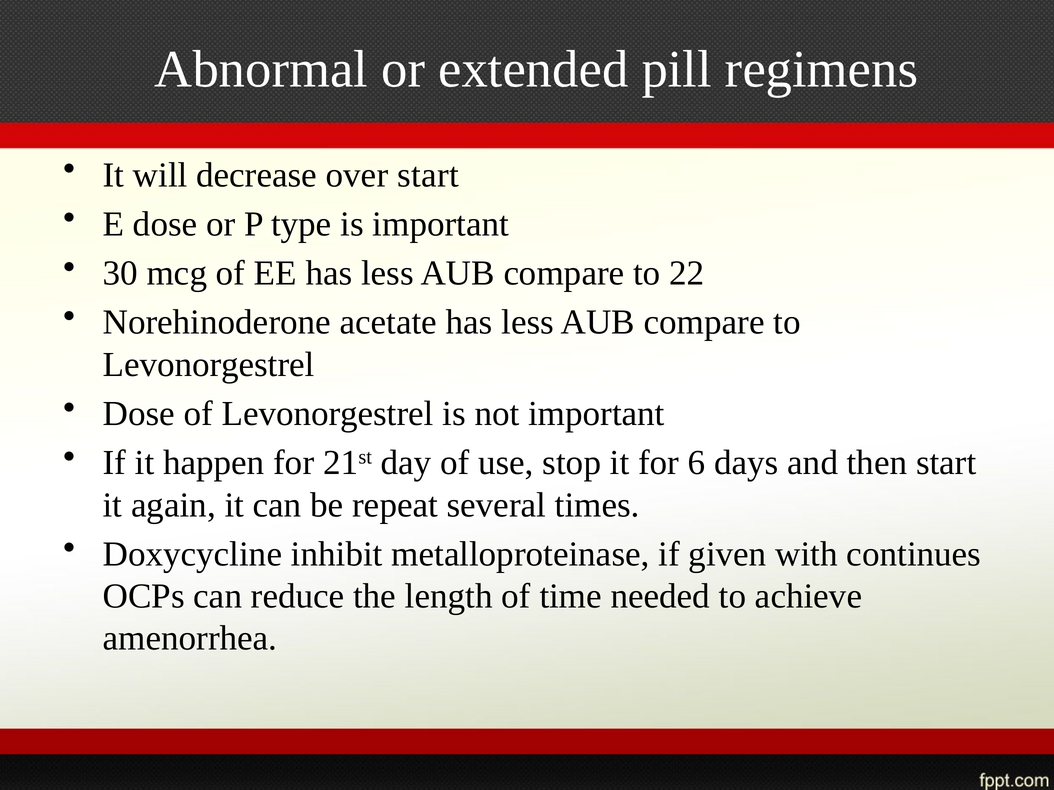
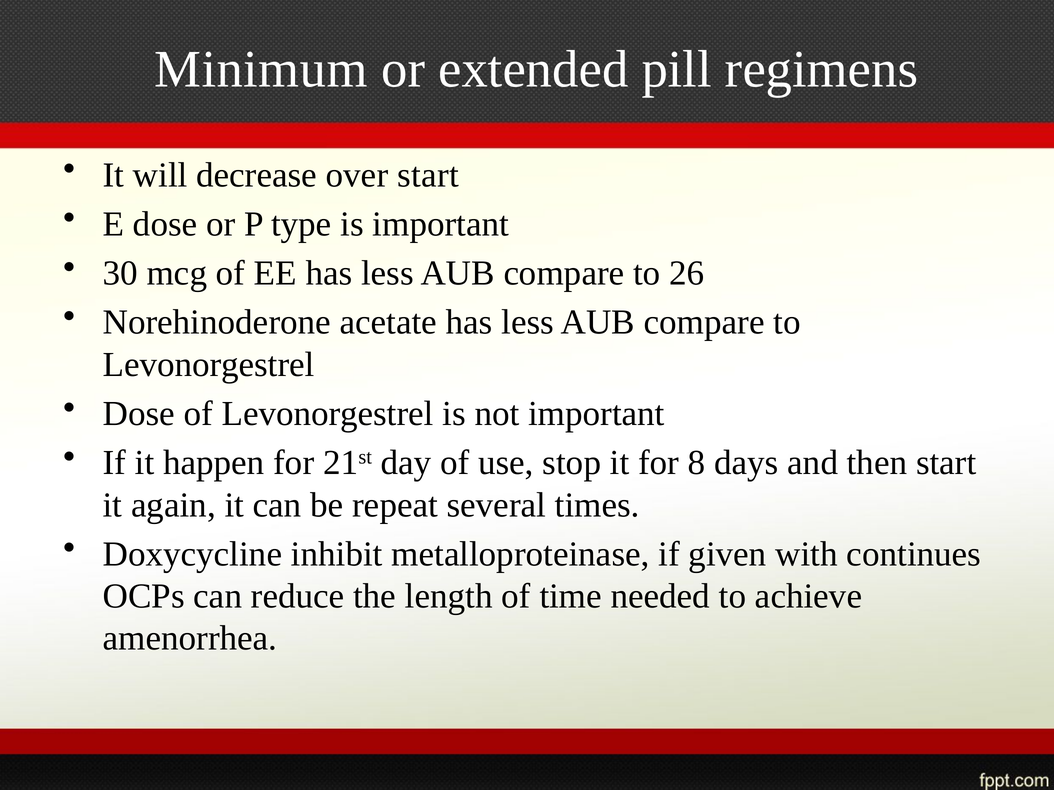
Abnormal: Abnormal -> Minimum (261, 70)
22: 22 -> 26 (687, 273)
6: 6 -> 8 (697, 463)
